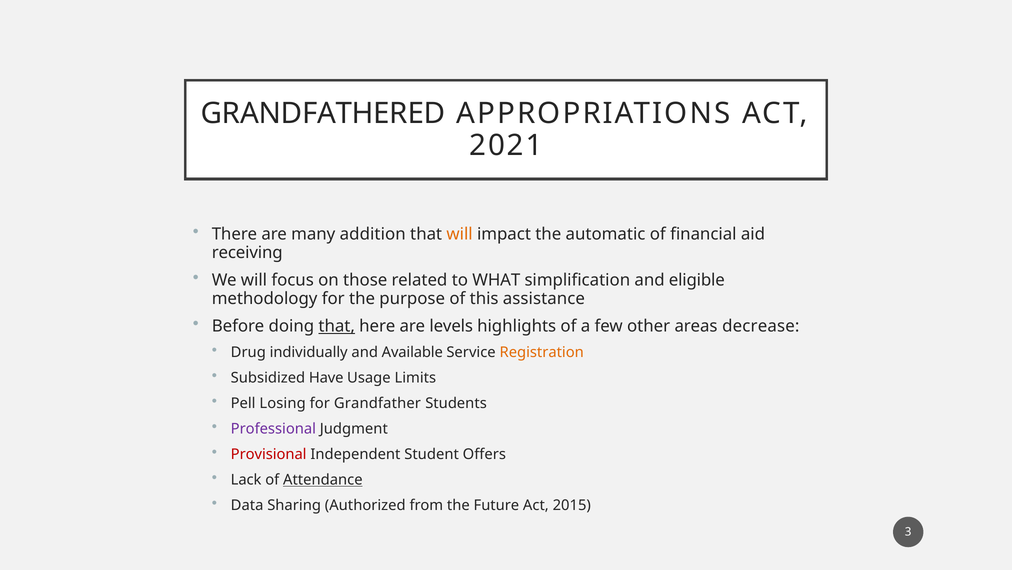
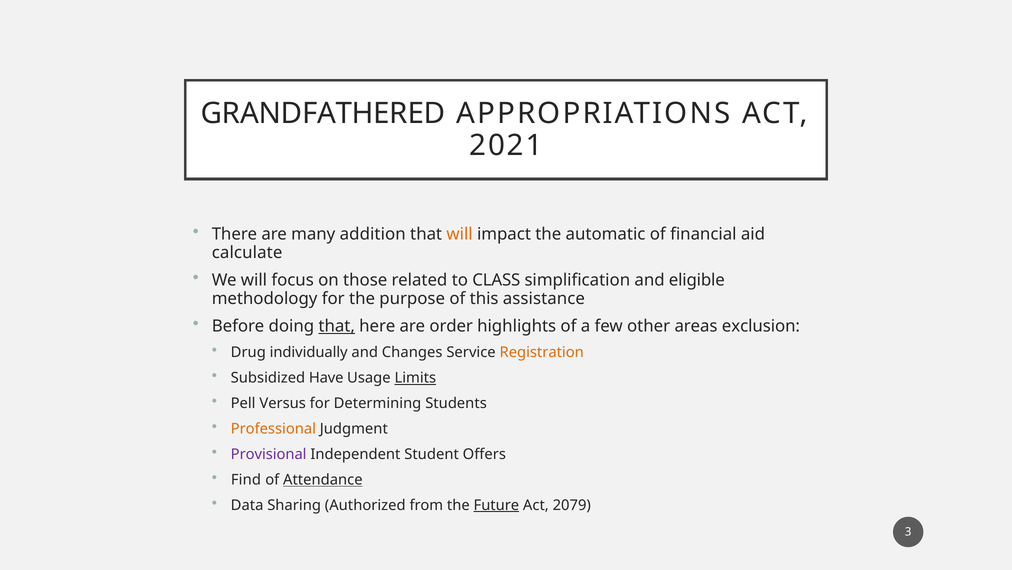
receiving: receiving -> calculate (247, 252)
WHAT: WHAT -> CLASS (496, 280)
levels: levels -> order (451, 326)
decrease: decrease -> exclusion (761, 326)
Available: Available -> Changes (412, 352)
Limits underline: none -> present (415, 377)
Losing: Losing -> Versus (283, 403)
Grandfather: Grandfather -> Determining (378, 403)
Professional colour: purple -> orange (273, 428)
Provisional colour: red -> purple (269, 454)
Lack: Lack -> Find (246, 479)
Future underline: none -> present (496, 505)
2015: 2015 -> 2079 (572, 505)
